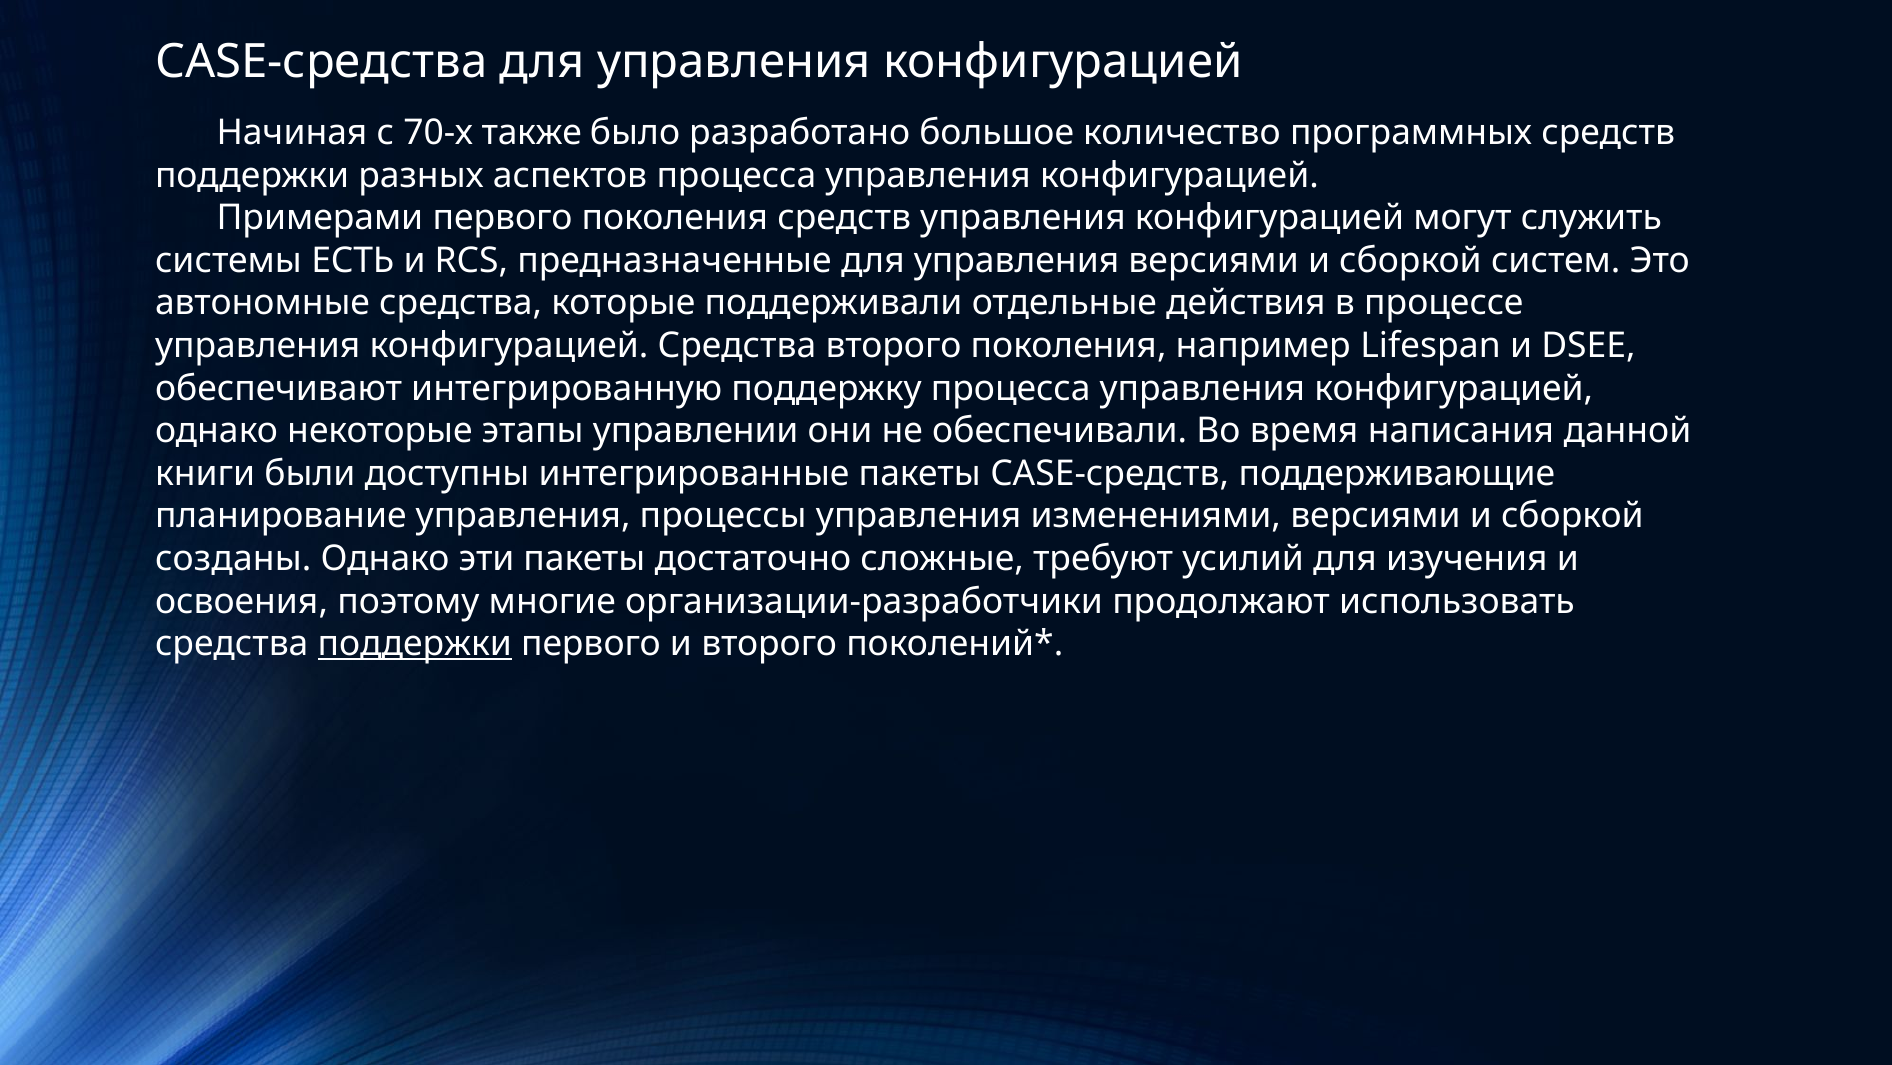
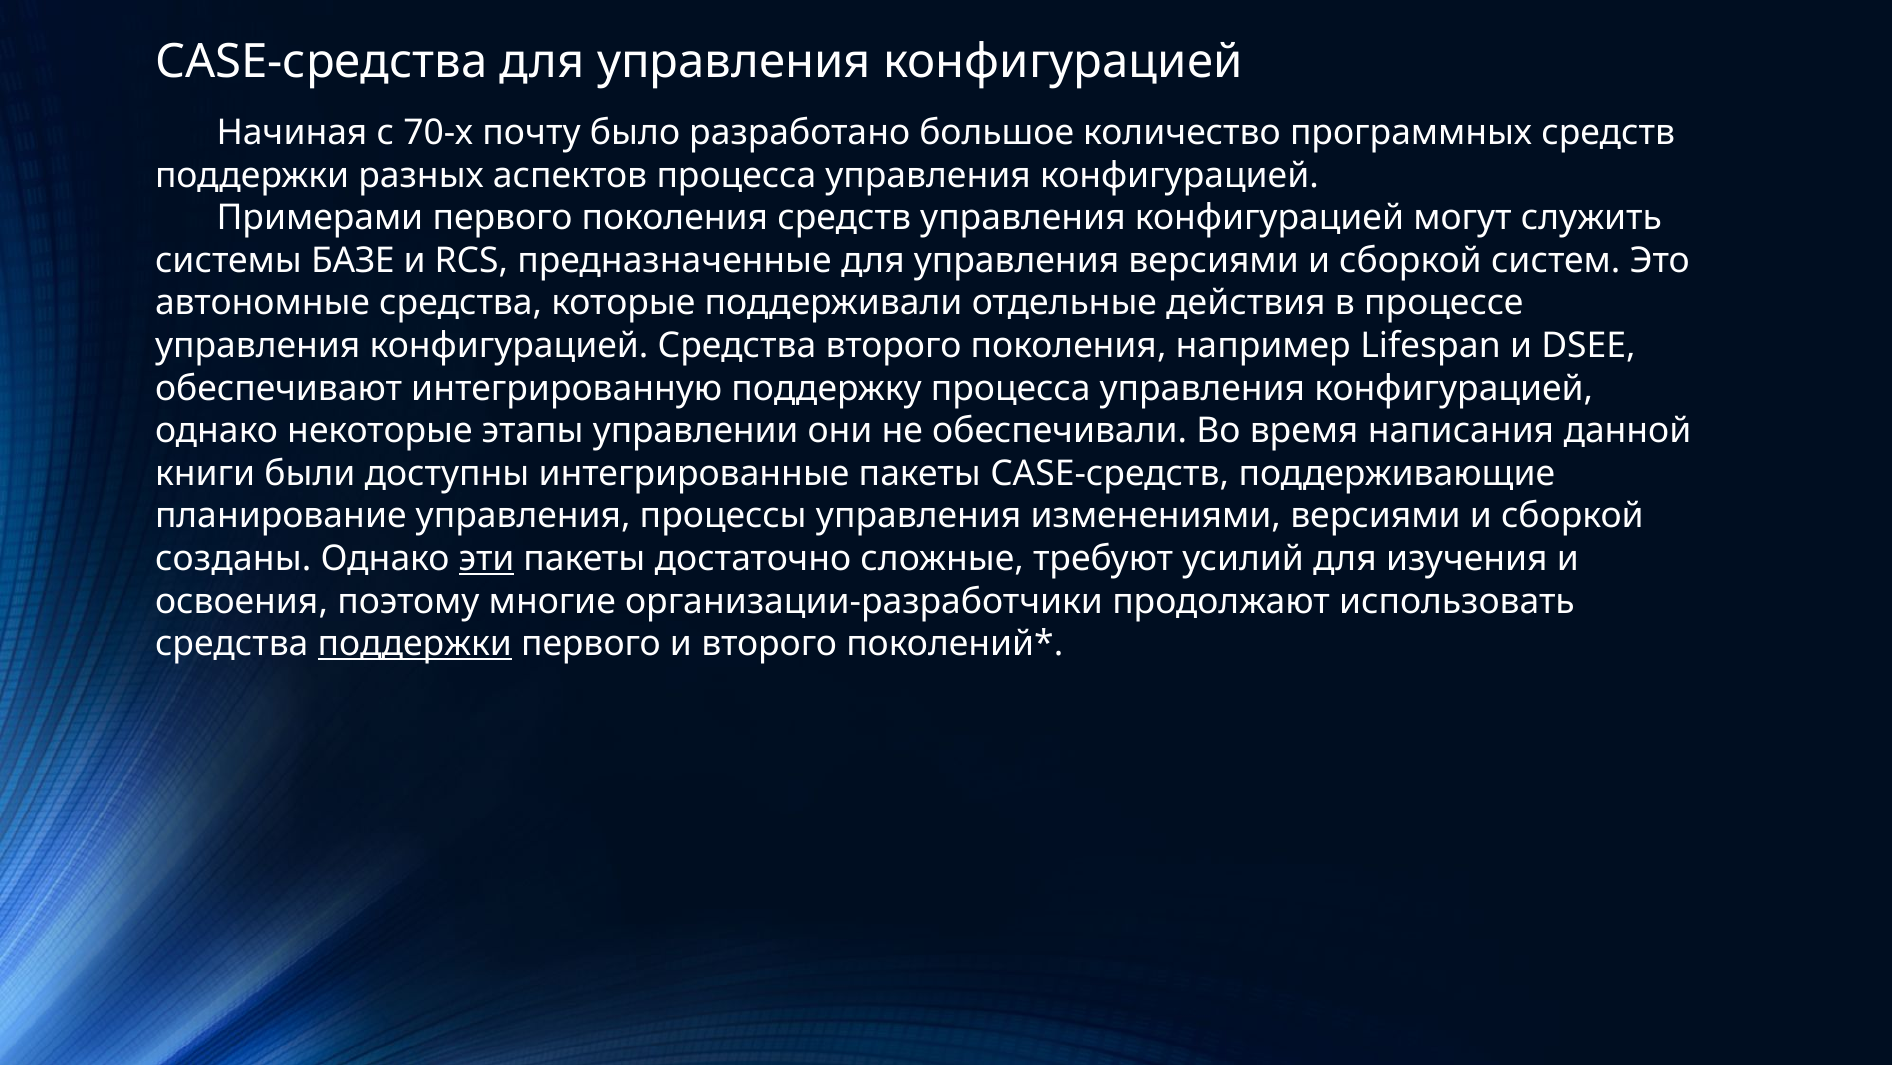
также: также -> почту (532, 133)
ЕСТЬ: ЕСТЬ -> БАЗЕ (353, 260)
эти underline: none -> present (487, 558)
